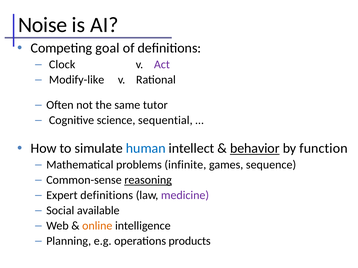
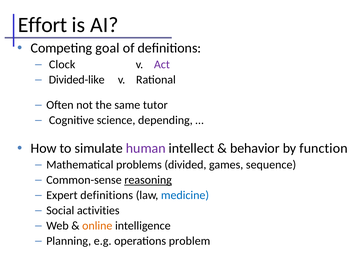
Noise: Noise -> Effort (43, 25)
Modify-like: Modify-like -> Divided-like (77, 80)
sequential: sequential -> depending (165, 120)
human colour: blue -> purple (146, 149)
behavior underline: present -> none (255, 149)
infinite: infinite -> divided (185, 165)
medicine colour: purple -> blue (185, 196)
available: available -> activities (98, 211)
products: products -> problem (190, 241)
